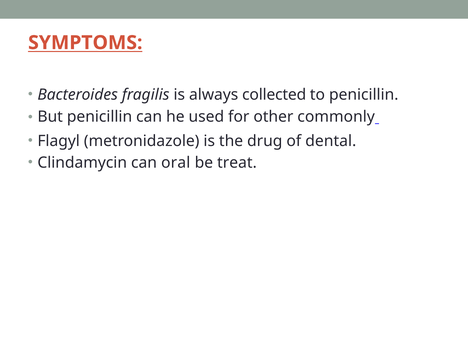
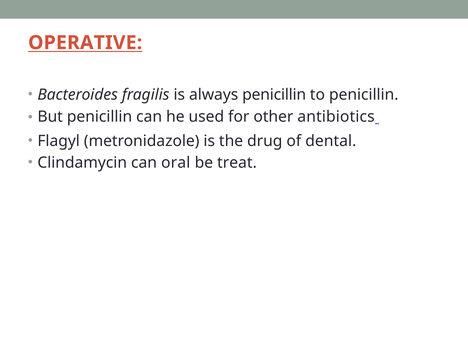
SYMPTOMS: SYMPTOMS -> OPERATIVE (85, 43)
always collected: collected -> penicillin (274, 95)
commonly: commonly -> antibiotics (336, 117)
